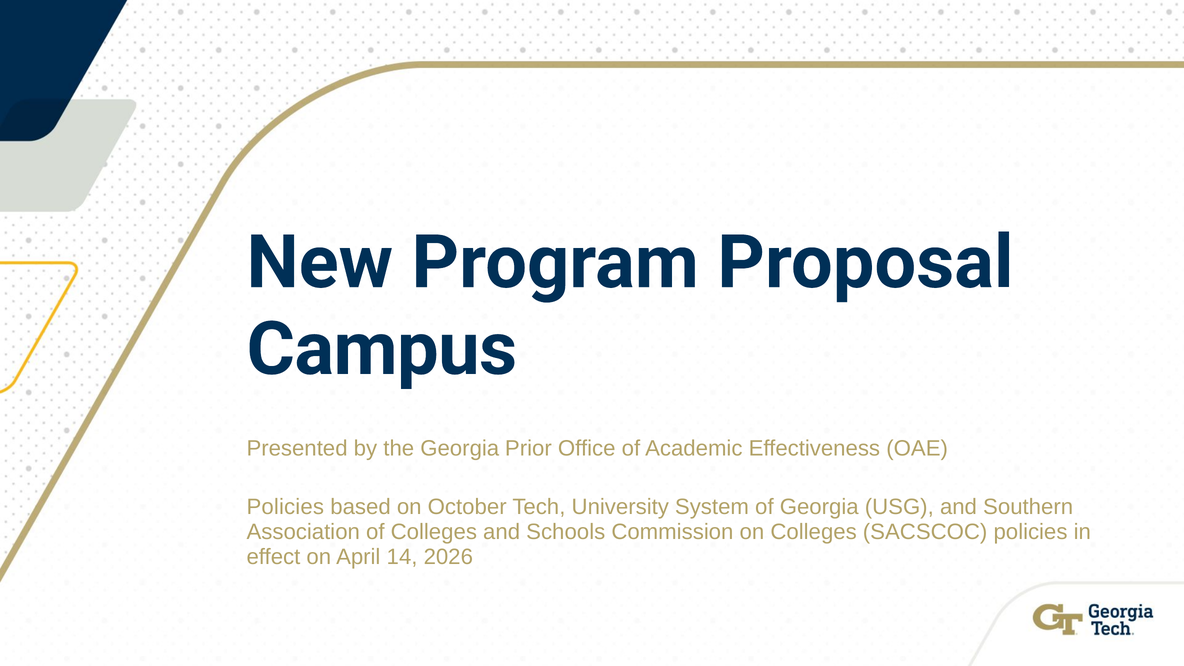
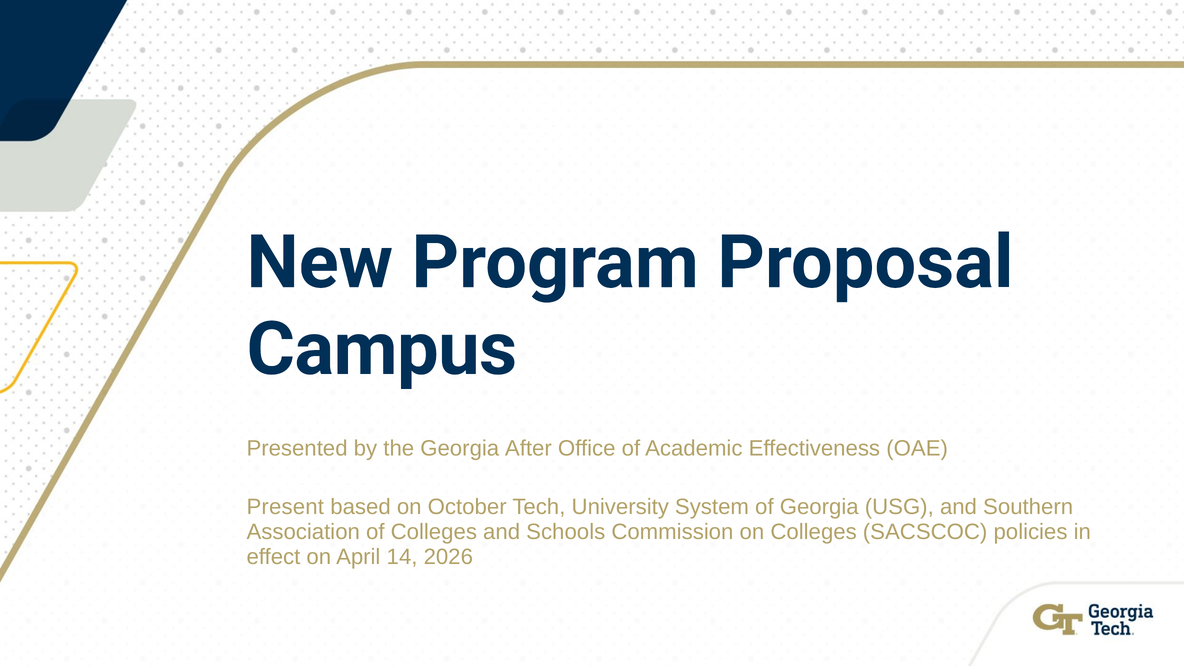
Prior: Prior -> After (528, 449)
Policies: Policies -> Present (285, 507)
